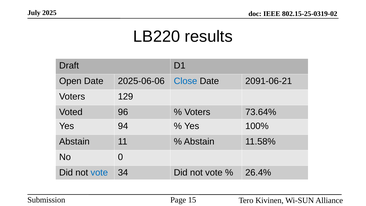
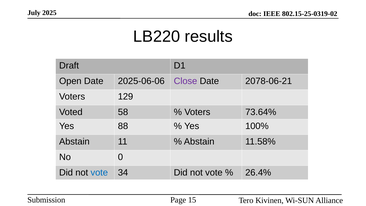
Close colour: blue -> purple (185, 81)
2091-06-21: 2091-06-21 -> 2078-06-21 (269, 81)
96: 96 -> 58 (123, 112)
94: 94 -> 88 (123, 126)
